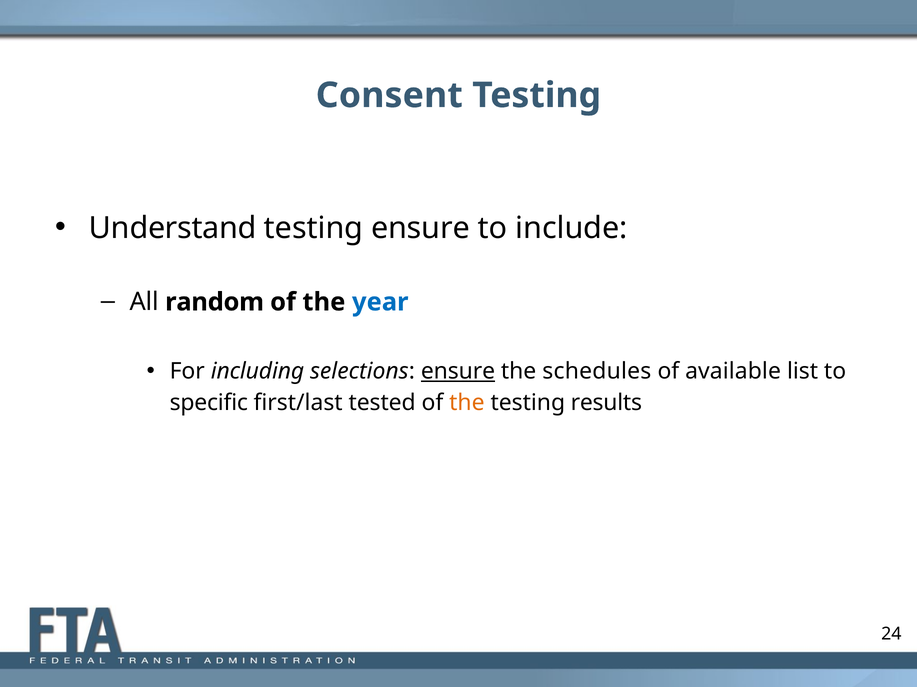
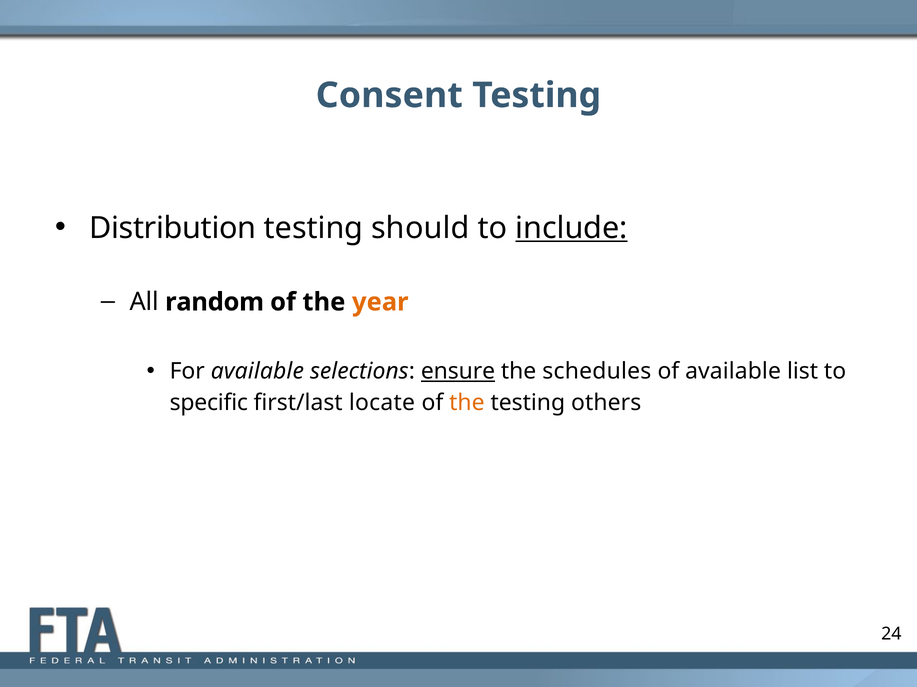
Understand: Understand -> Distribution (173, 228)
testing ensure: ensure -> should (420, 228)
include underline: none -> present (571, 228)
year colour: blue -> orange (380, 302)
For including: including -> available (257, 372)
tested: tested -> locate (382, 403)
results: results -> others (606, 403)
